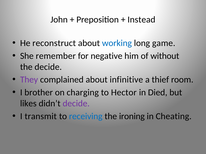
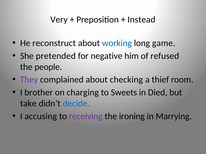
John: John -> Very (59, 20)
remember: remember -> pretended (56, 56)
without: without -> refused (165, 56)
the decide: decide -> people (48, 67)
infinitive: infinitive -> checking (126, 80)
Hector: Hector -> Sweets (124, 93)
likes: likes -> take (28, 104)
decide colour: purple -> blue (76, 104)
transmit: transmit -> accusing (41, 117)
receiving colour: blue -> purple (86, 117)
Cheating: Cheating -> Marrying (174, 117)
